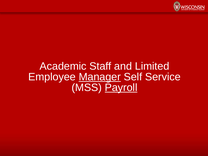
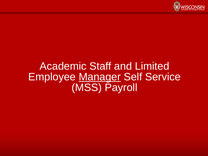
Payroll underline: present -> none (121, 88)
